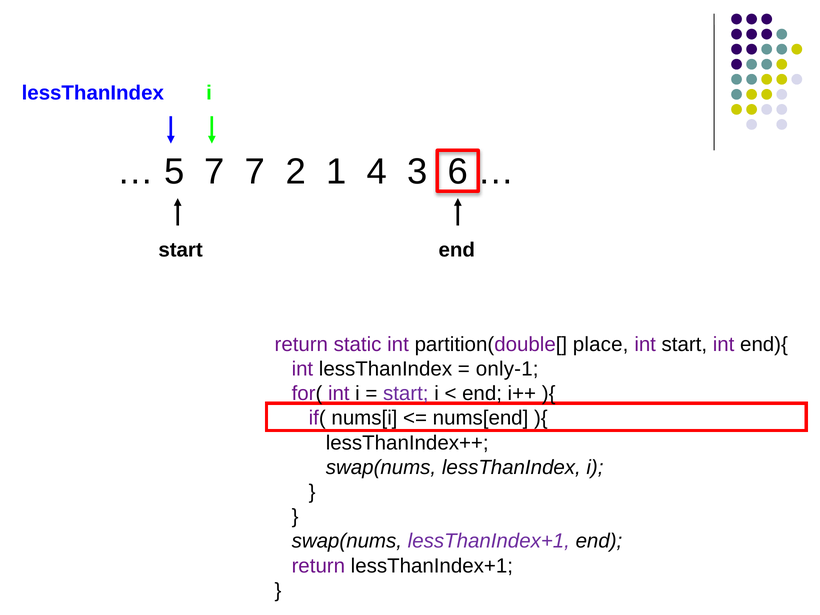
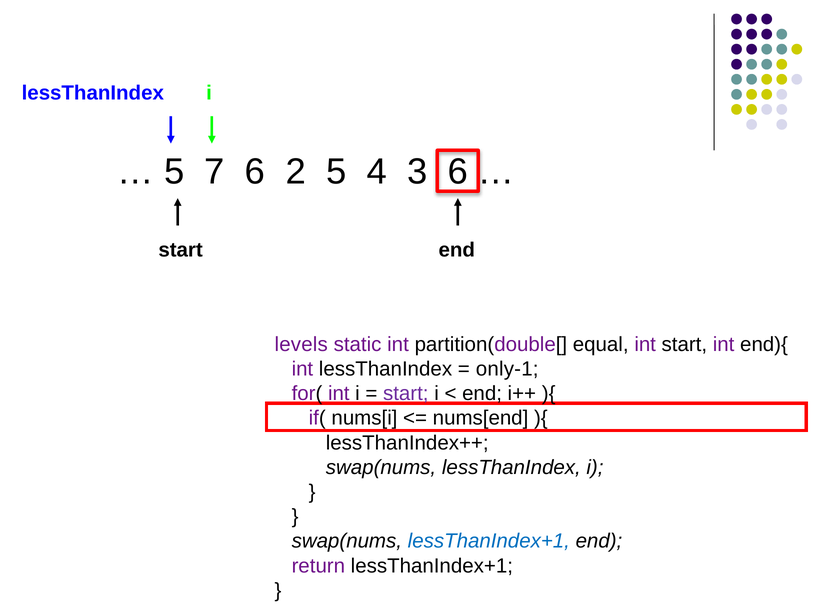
7 7: 7 -> 6 (255, 172)
2 1: 1 -> 5 (336, 172)
return: return -> levels (301, 344)
place: place -> equal (601, 344)
lessThanIndex+1 colour: purple -> blue (489, 541)
